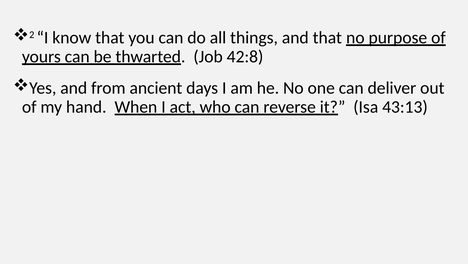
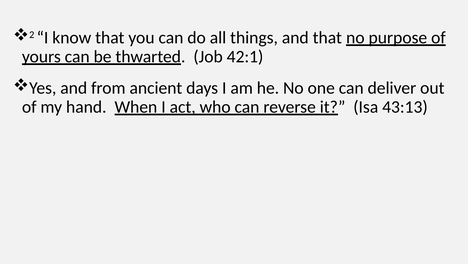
42:8: 42:8 -> 42:1 (245, 56)
